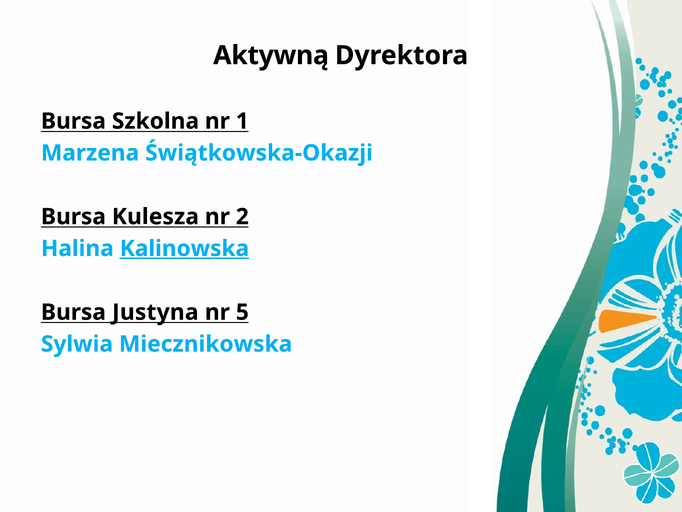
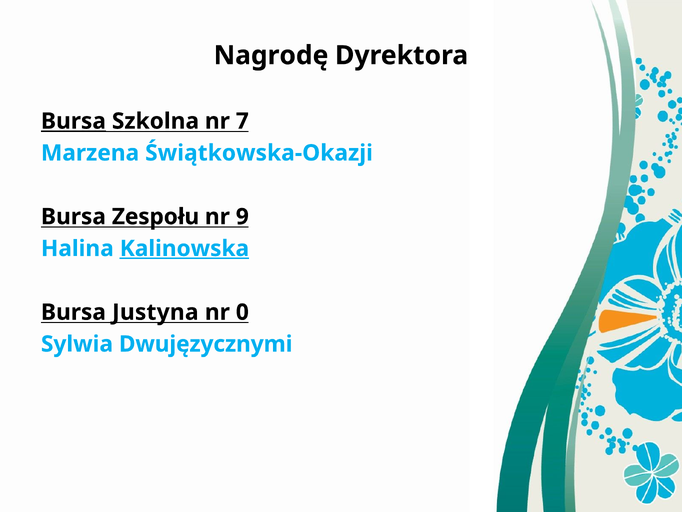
Aktywną: Aktywną -> Nagrodę (271, 55)
Bursa underline: none -> present (73, 121)
1: 1 -> 7 (242, 121)
Kulesza: Kulesza -> Zespołu (156, 217)
2: 2 -> 9 (242, 217)
5: 5 -> 0 (242, 312)
Miecznikowska: Miecznikowska -> Dwujęzycznymi (206, 344)
